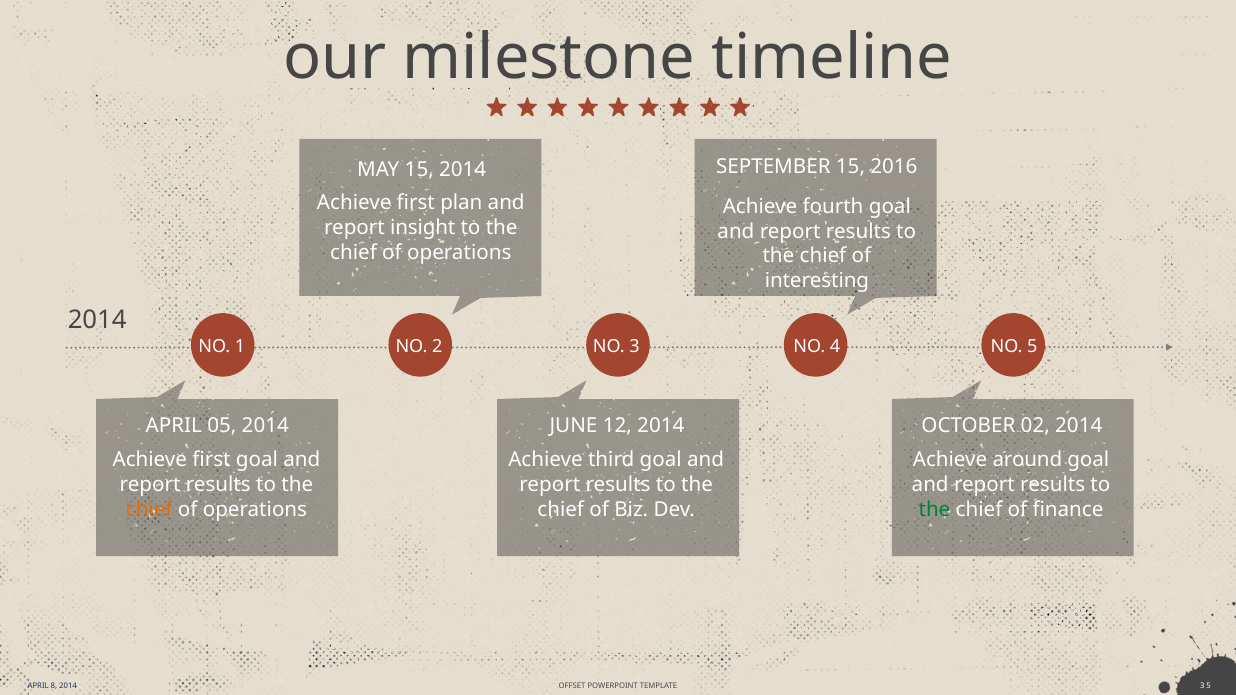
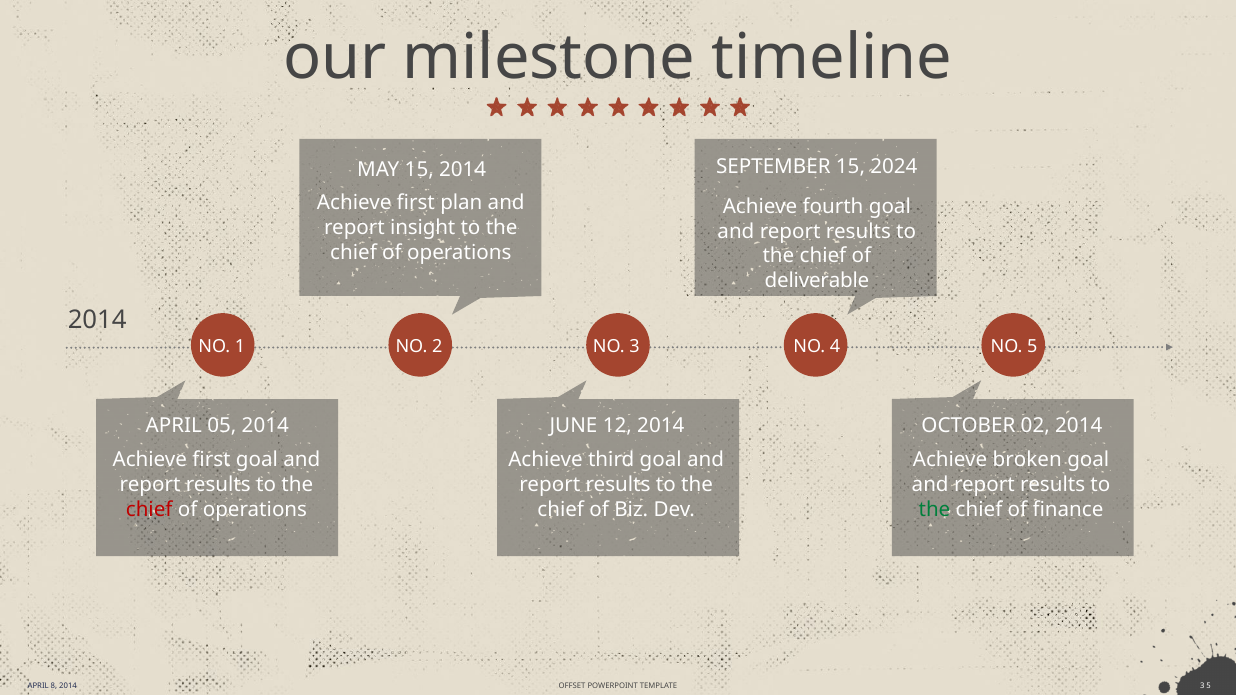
2016: 2016 -> 2024 (894, 166)
interesting: interesting -> deliverable (817, 281)
around: around -> broken (1027, 460)
chief colour: orange -> red (149, 509)
